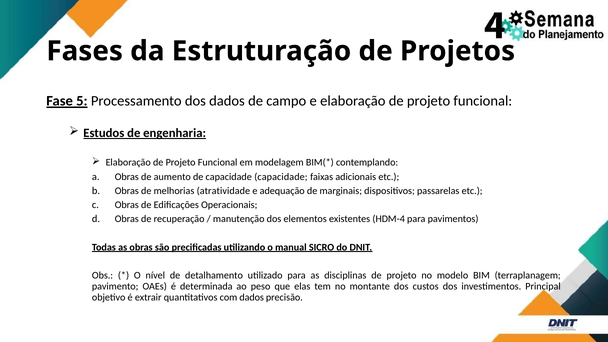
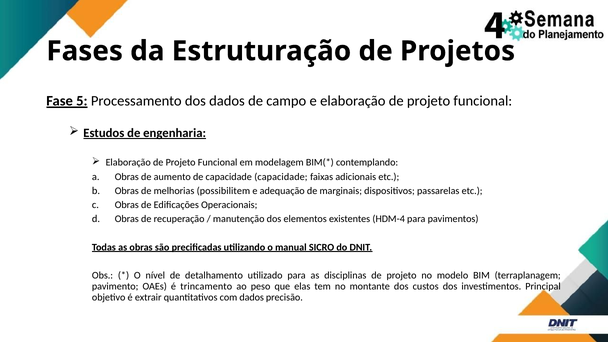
atratividade: atratividade -> possibilitem (223, 191)
determinada: determinada -> trincamento (206, 286)
